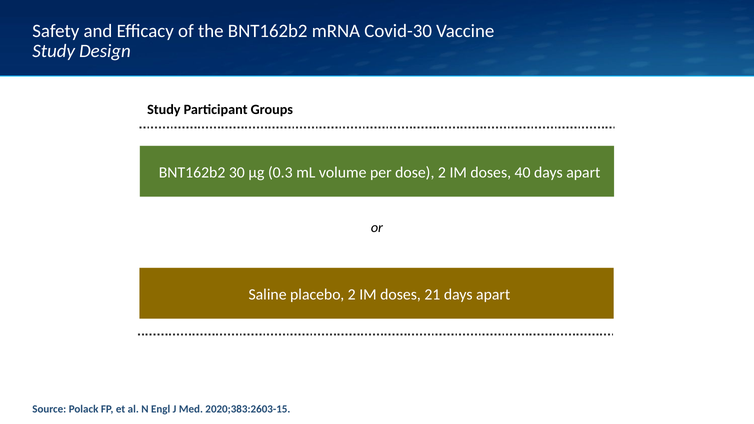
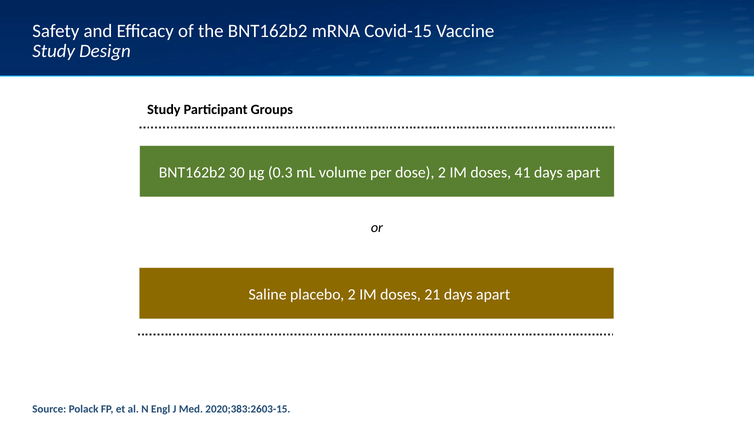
Covid-30: Covid-30 -> Covid-15 (398, 31)
40: 40 -> 41 (523, 172)
